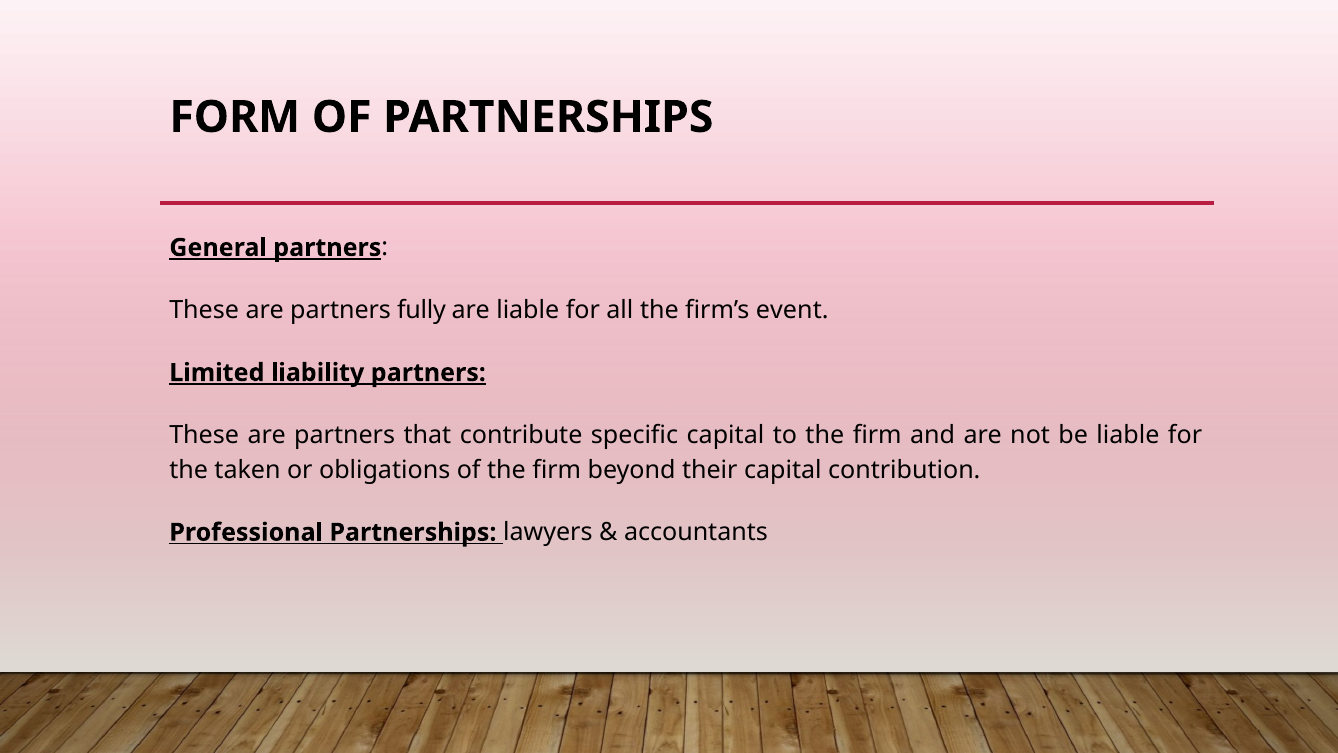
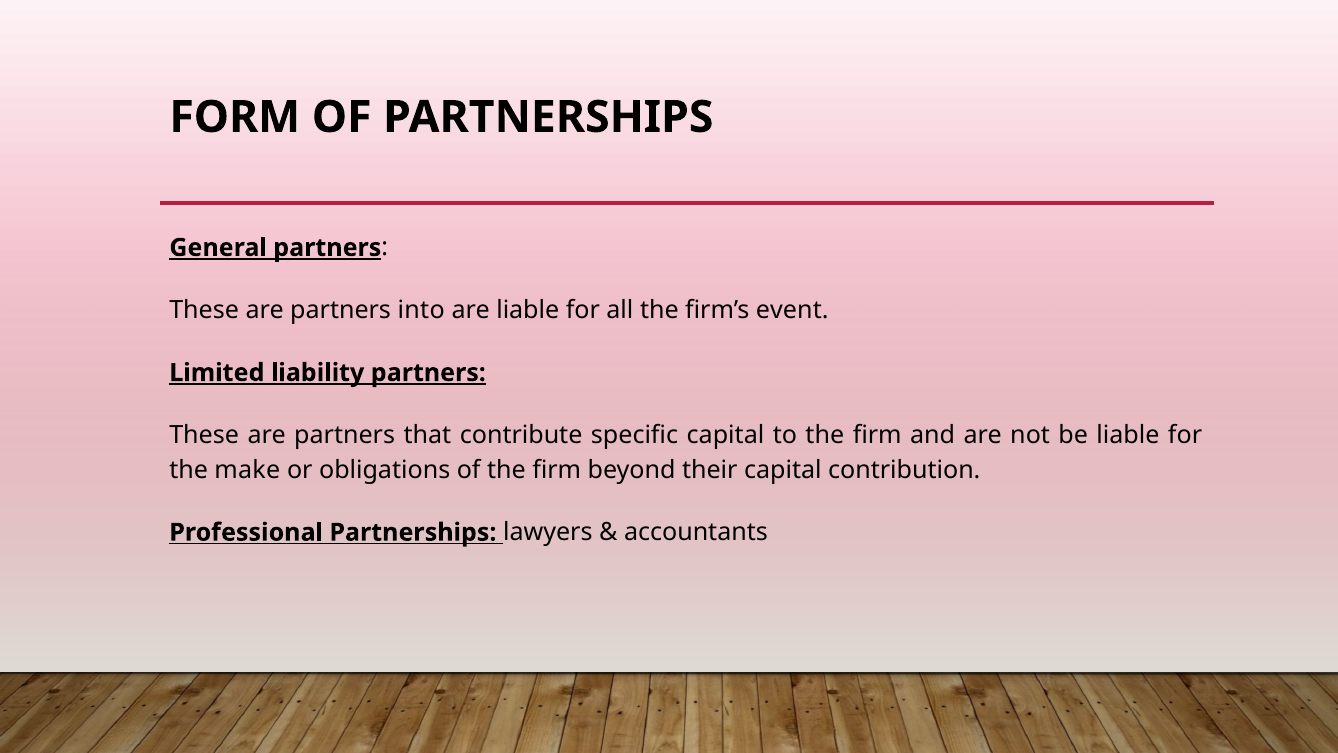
fully: fully -> into (421, 310)
taken: taken -> make (247, 470)
